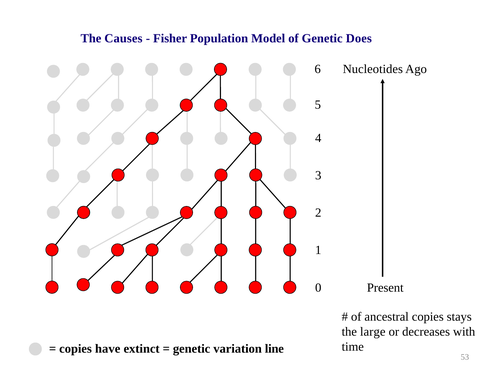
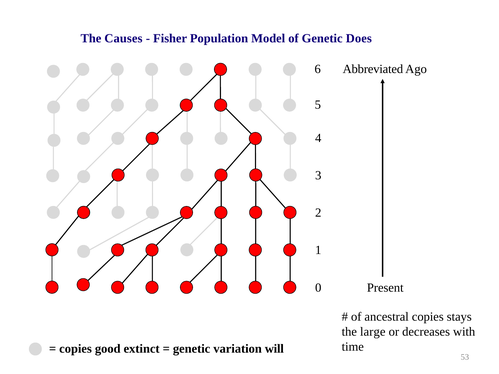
Nucleotides: Nucleotides -> Abbreviated (373, 69)
have: have -> good (108, 349)
line: line -> will (274, 349)
